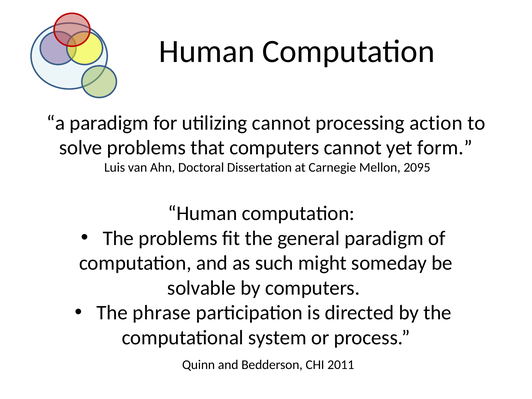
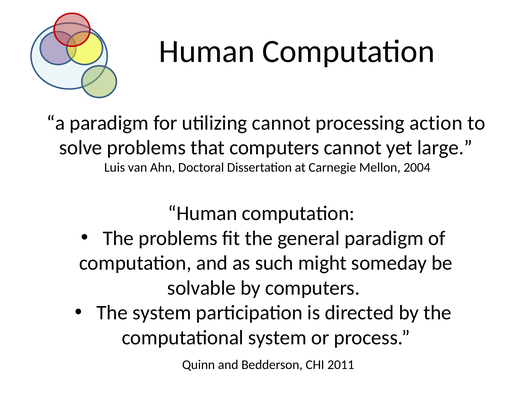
form: form -> large (445, 148)
2095: 2095 -> 2004 (417, 168)
The phrase: phrase -> system (162, 313)
